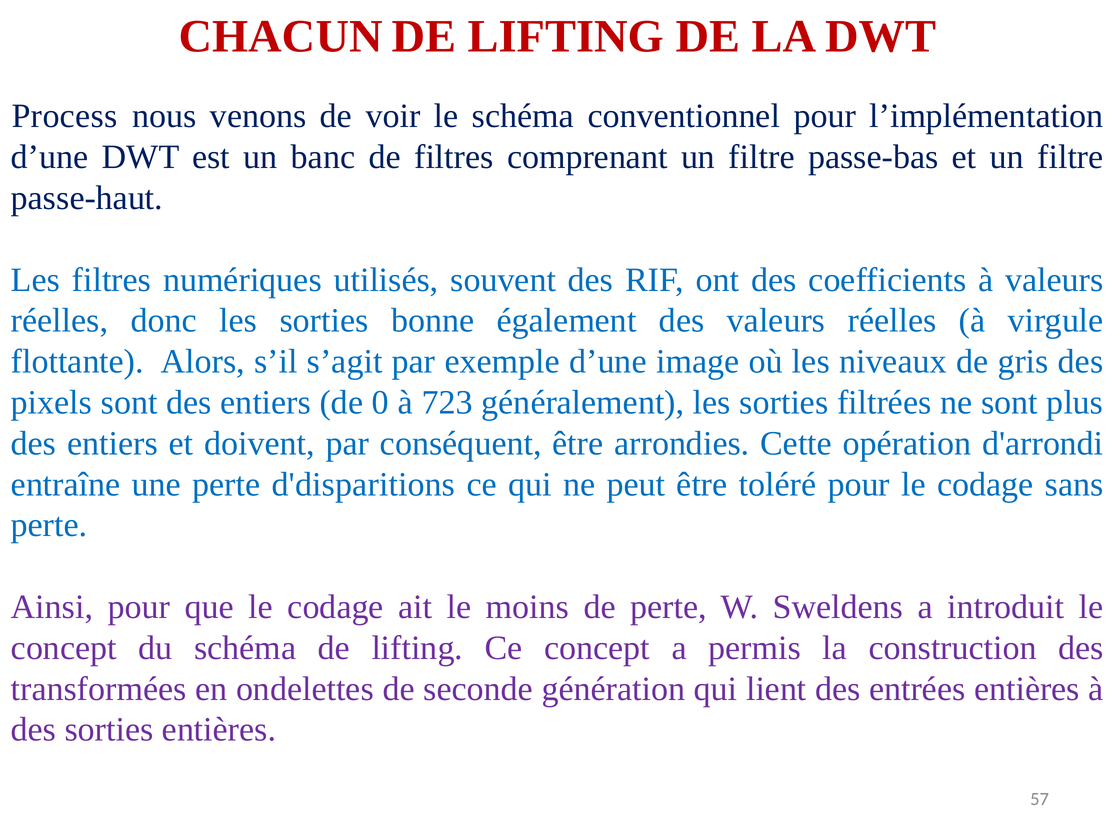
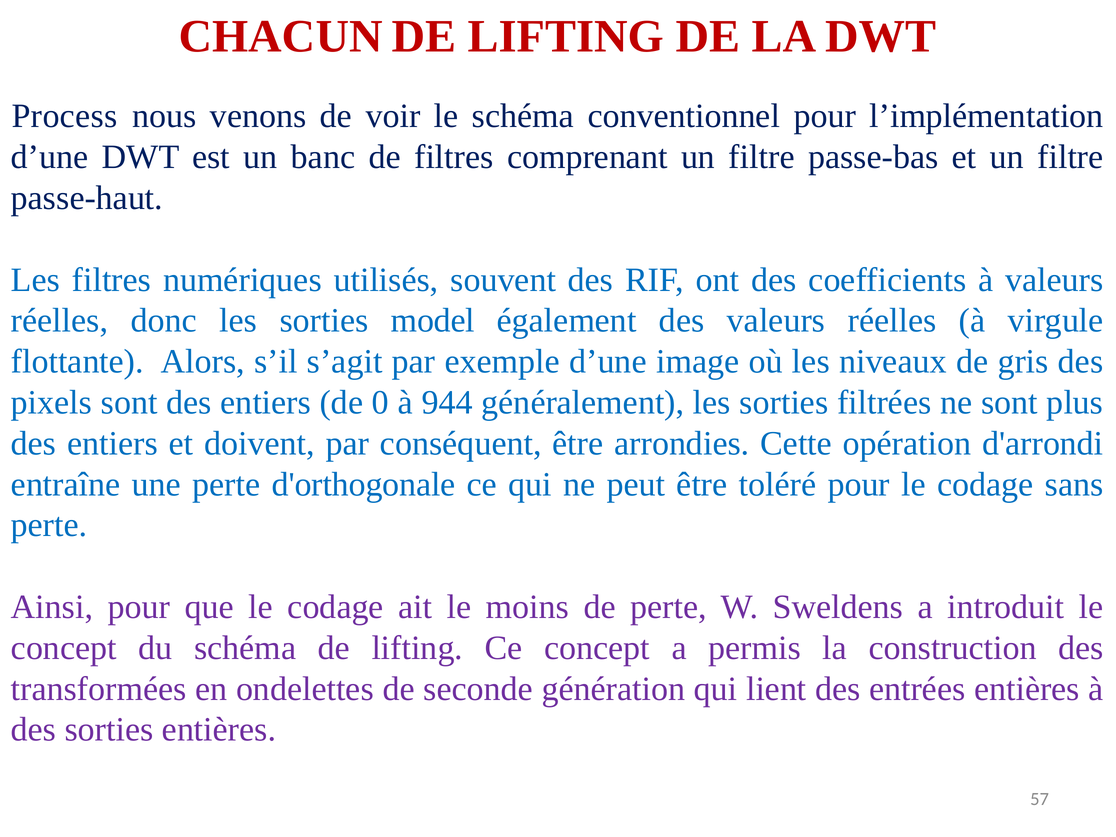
bonne: bonne -> model (433, 321)
723: 723 -> 944 (447, 403)
d'disparitions: d'disparitions -> d'orthogonale (364, 484)
